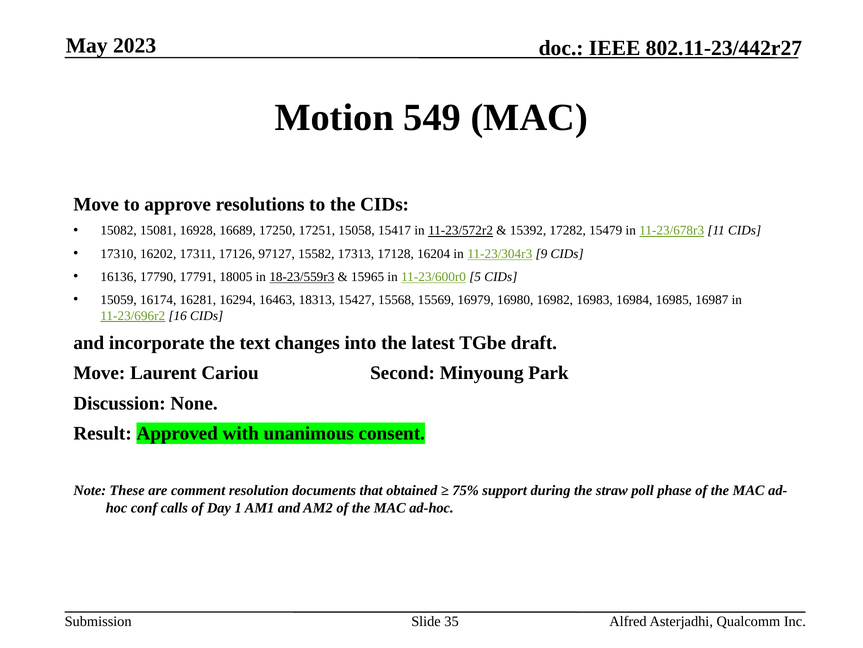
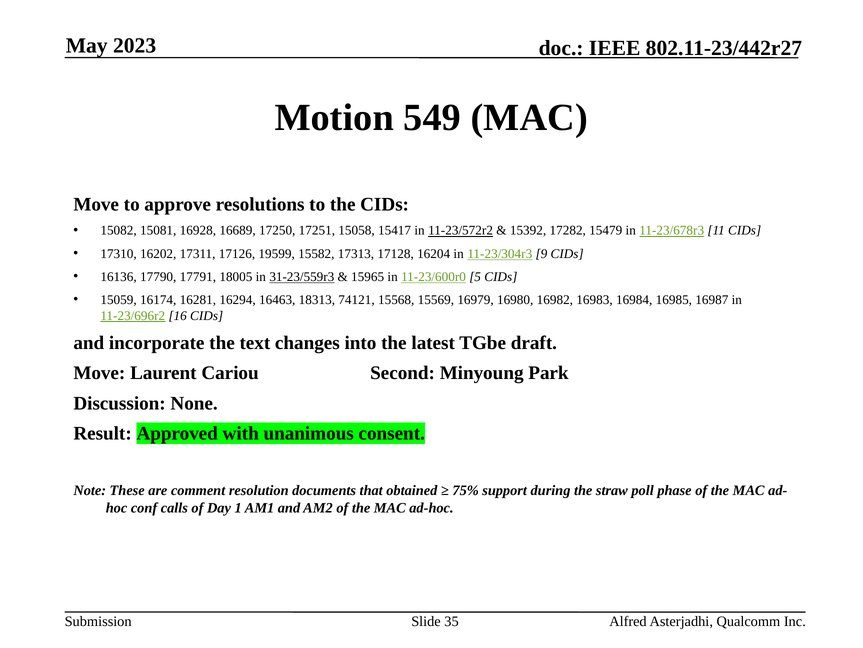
97127: 97127 -> 19599 (277, 253)
18-23/559r3: 18-23/559r3 -> 31-23/559r3 (302, 276)
15427: 15427 -> 74121 (357, 299)
